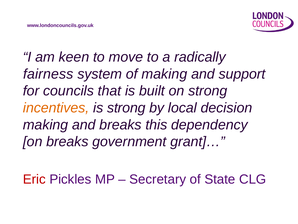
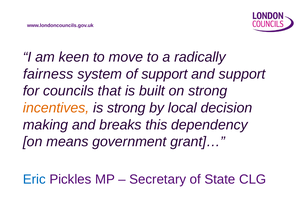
of making: making -> support (165, 74)
on breaks: breaks -> means (67, 141)
Eric colour: red -> blue (34, 179)
